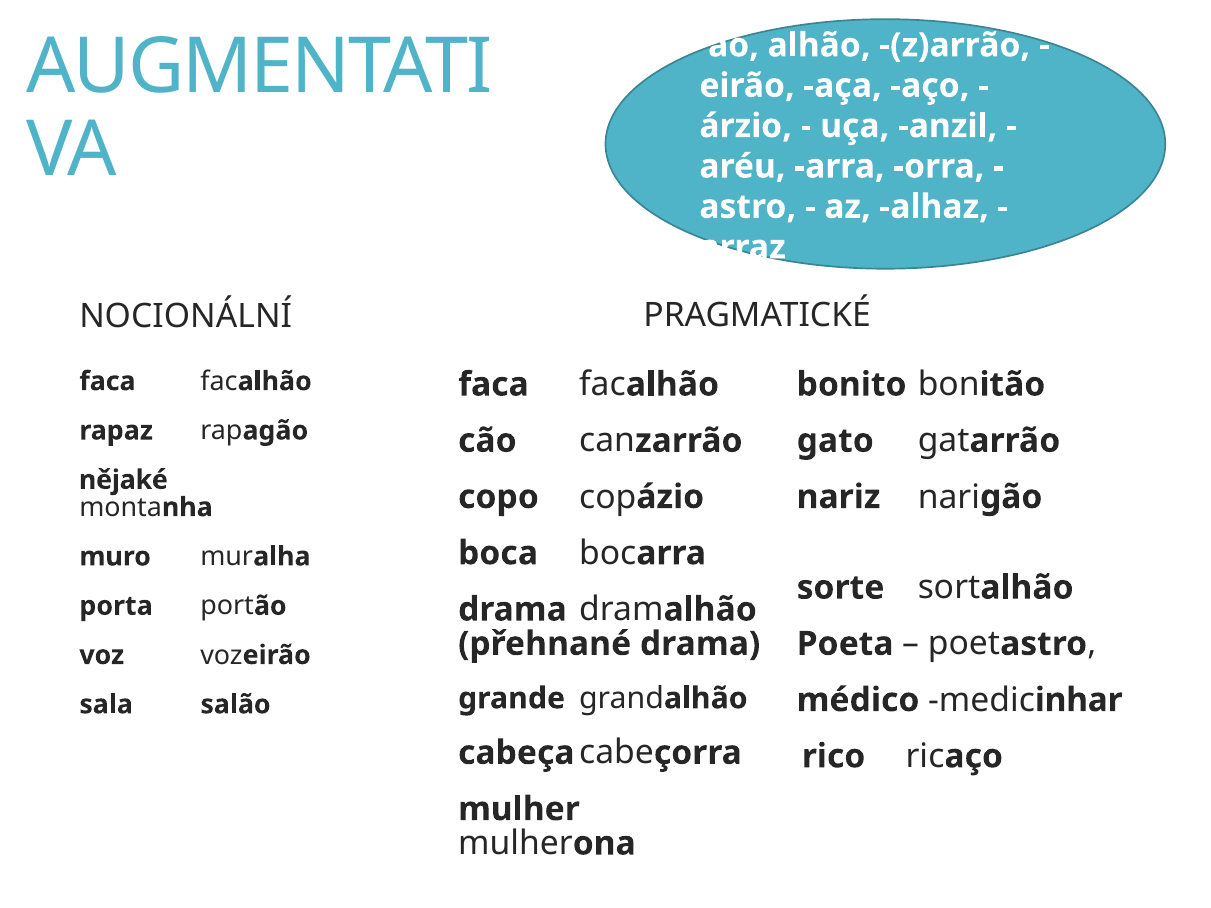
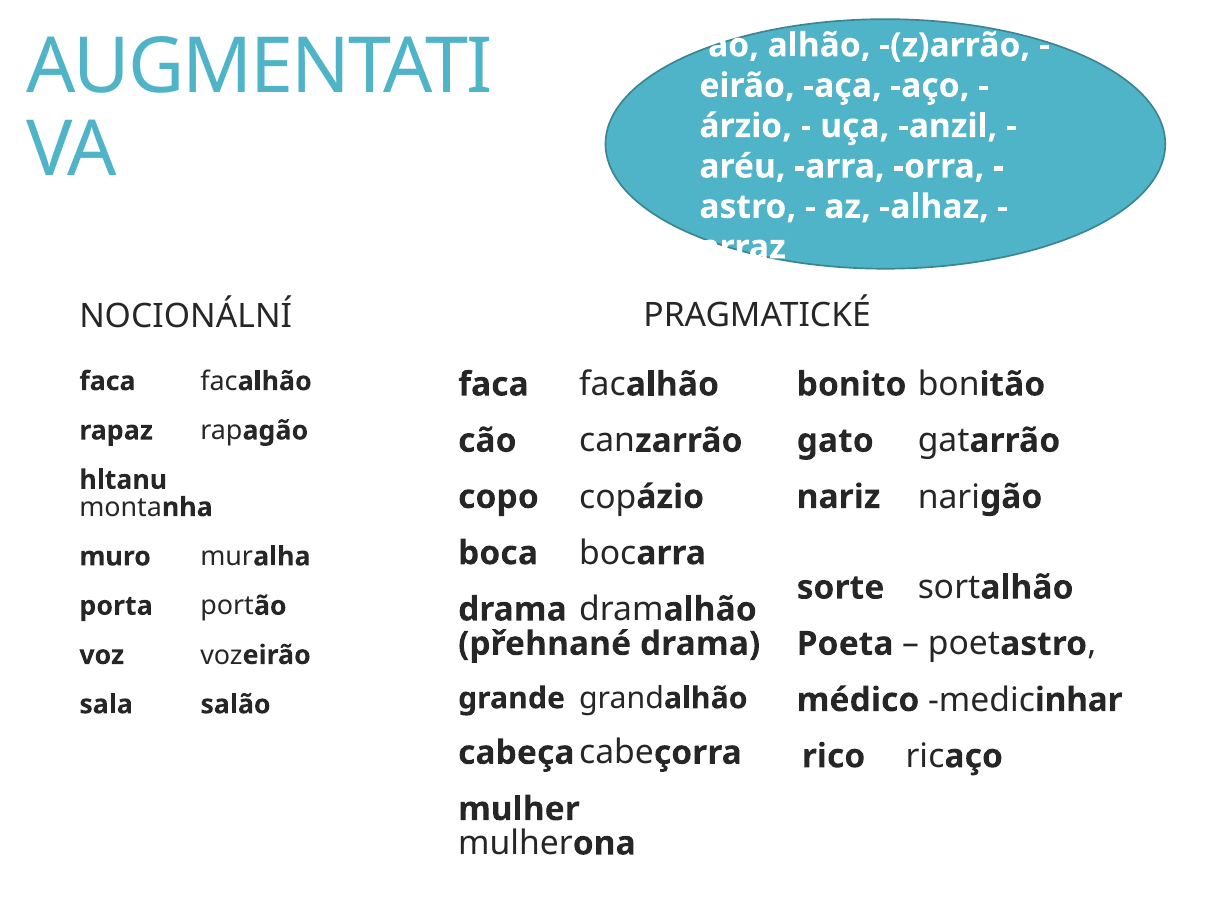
nějaké: nějaké -> hltanu (123, 480)
